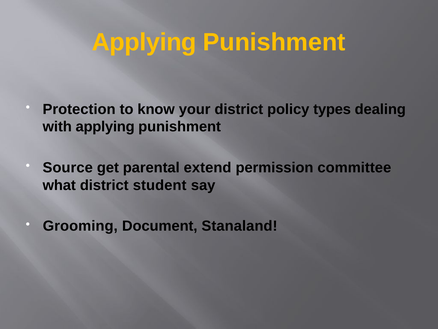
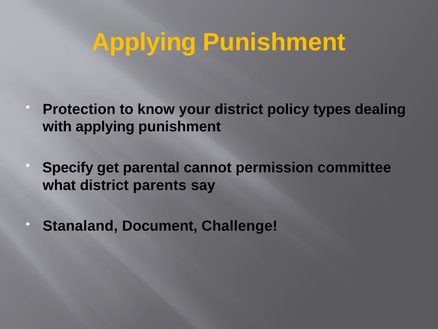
Source: Source -> Specify (68, 167)
extend: extend -> cannot (208, 167)
student: student -> parents (160, 185)
Grooming: Grooming -> Stanaland (80, 226)
Stanaland: Stanaland -> Challenge (240, 226)
